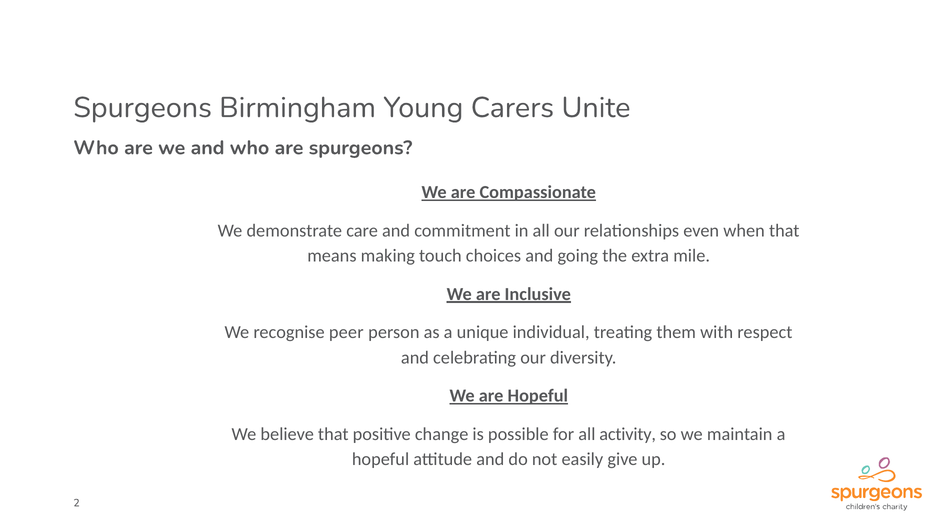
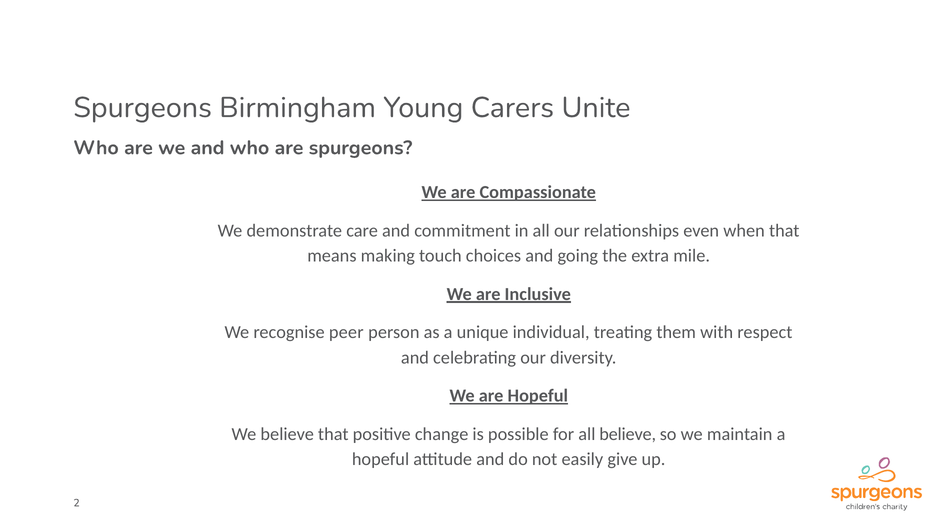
all activity: activity -> believe (628, 434)
